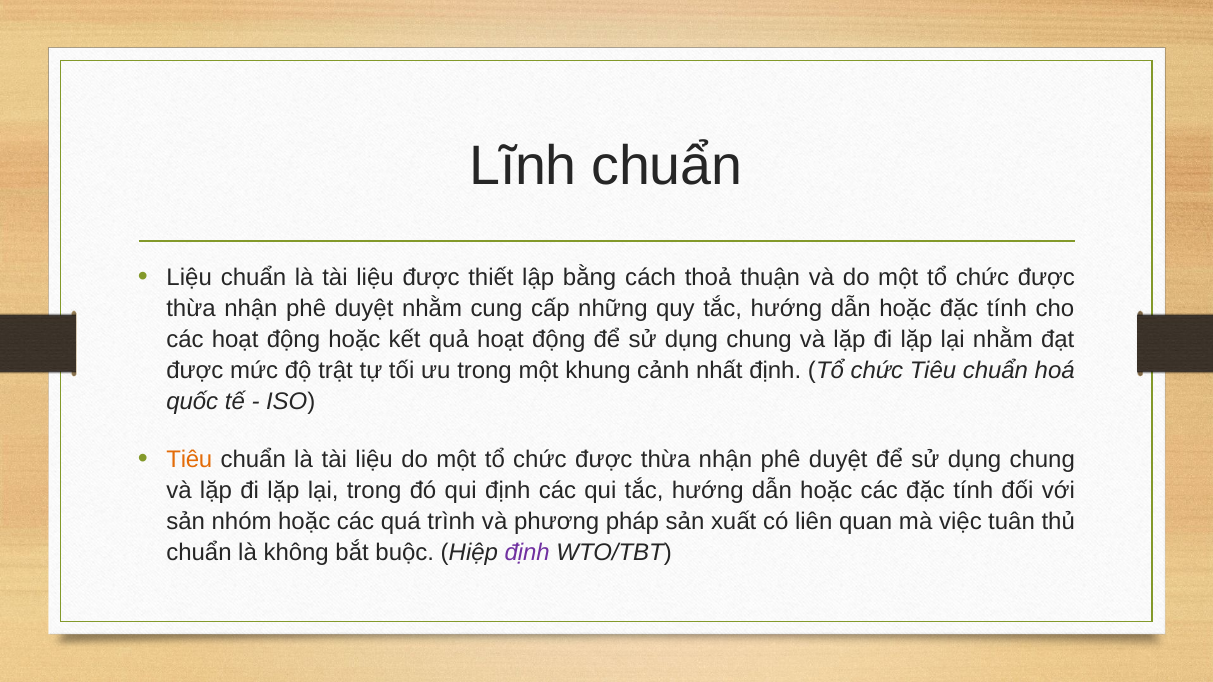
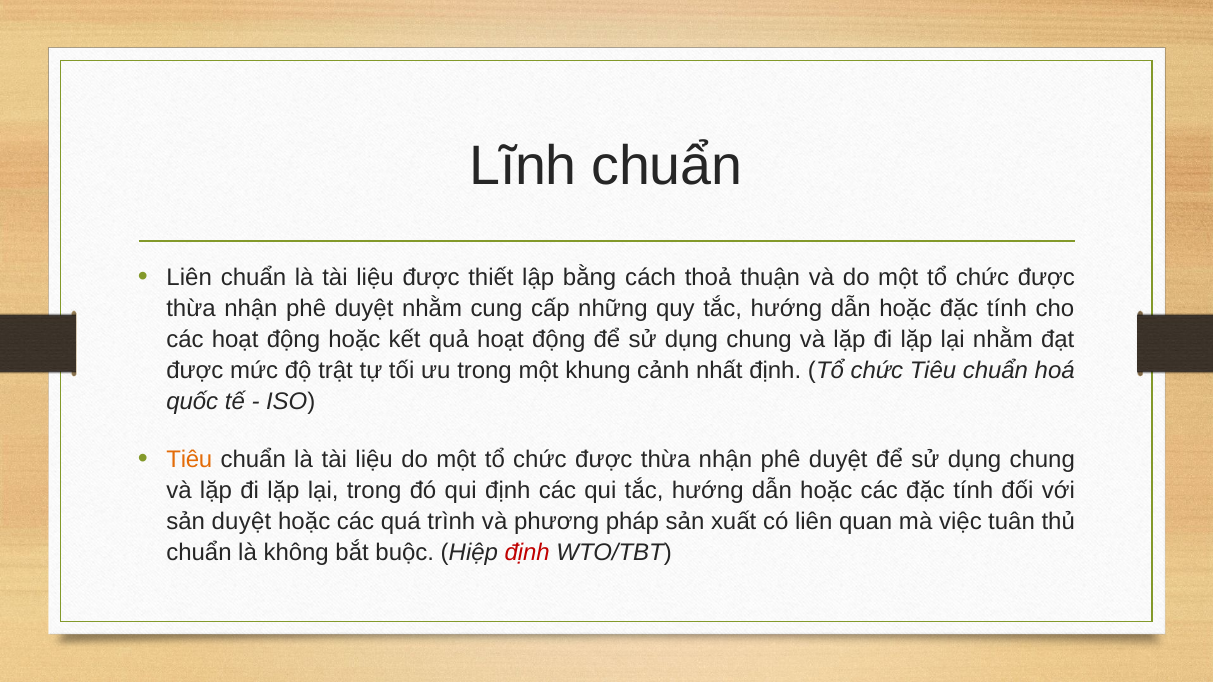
Liệu: Liệu -> Liên (189, 277)
sản nhóm: nhóm -> duyệt (241, 522)
định colour: purple -> red (527, 553)
